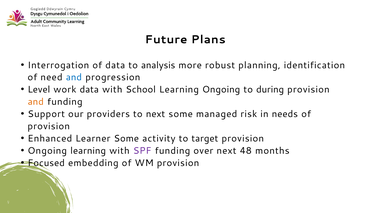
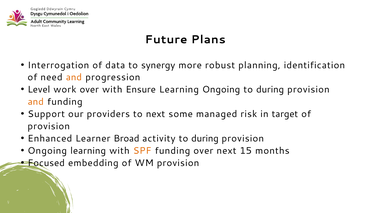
analysis: analysis -> synergy (158, 65)
and colour: blue -> orange (74, 77)
work data: data -> over (89, 89)
School: School -> Ensure (141, 89)
needs: needs -> target (285, 114)
Learner Some: Some -> Broad (126, 138)
activity to target: target -> during (205, 138)
SPF colour: purple -> orange (142, 150)
48: 48 -> 15 (246, 150)
